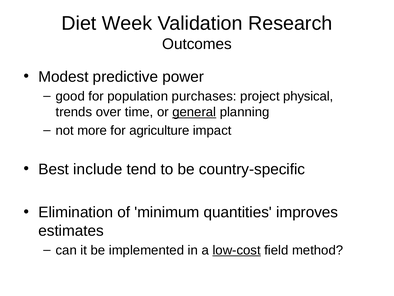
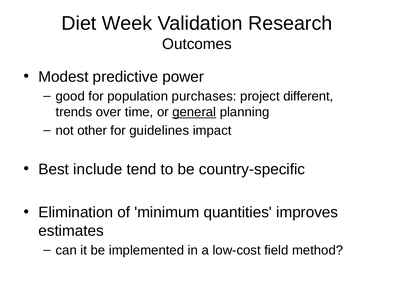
physical: physical -> different (308, 96)
more: more -> other (92, 130)
agriculture: agriculture -> guidelines (159, 130)
low-cost underline: present -> none (237, 250)
